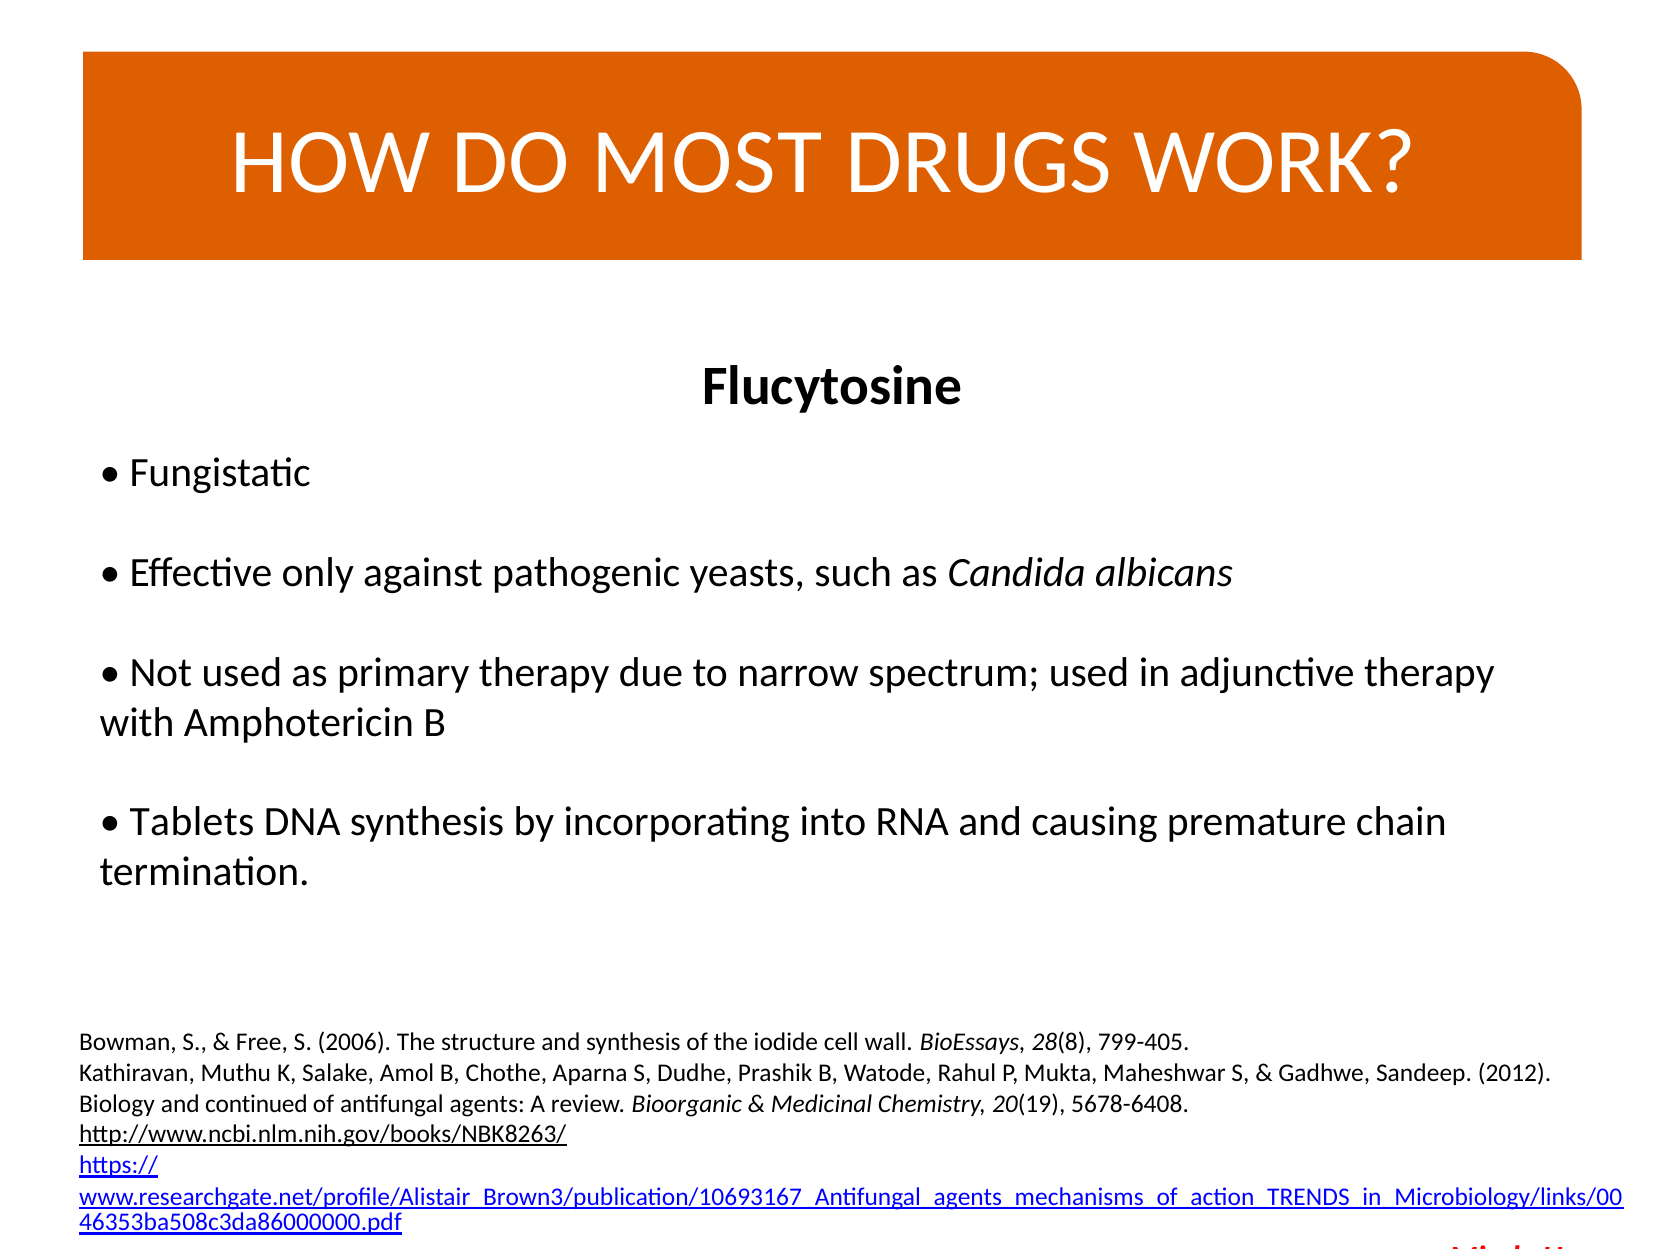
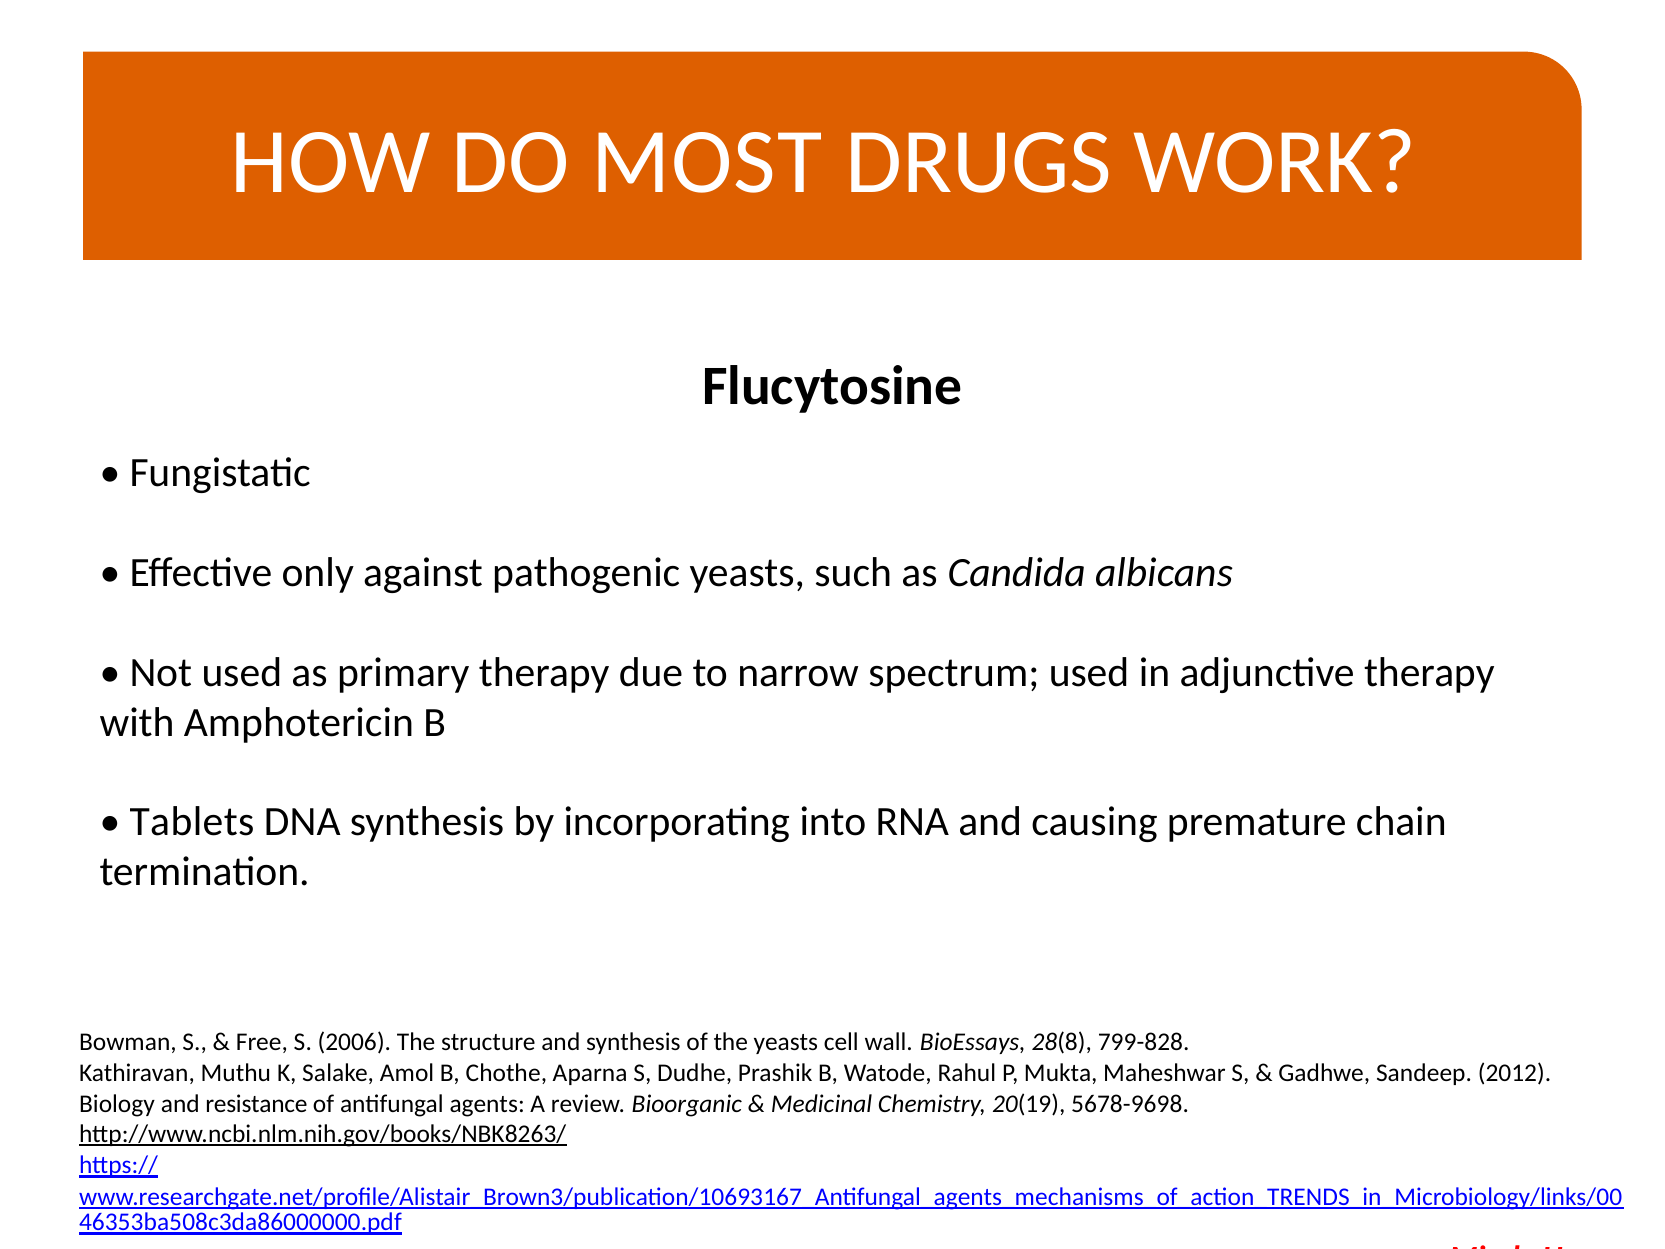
the iodide: iodide -> yeasts (786, 1042)
799-405: 799-405 -> 799-828 (1144, 1042)
continued: continued -> resistance (256, 1103)
5678-6408: 5678-6408 -> 5678-9698 (1130, 1103)
